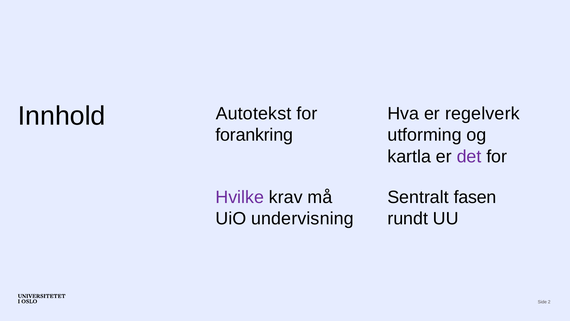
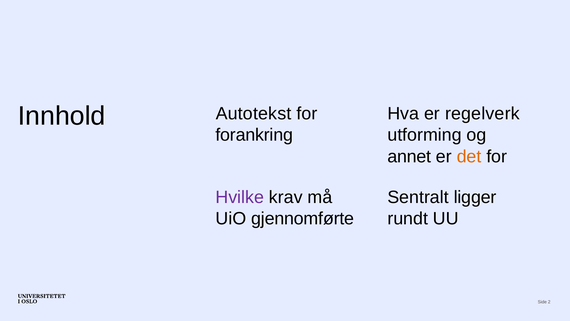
kartla: kartla -> annet (409, 156)
det colour: purple -> orange (469, 156)
fasen: fasen -> ligger (475, 197)
undervisning: undervisning -> gjennomførte (303, 218)
